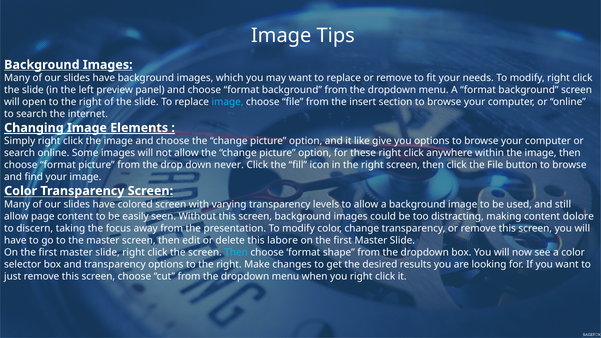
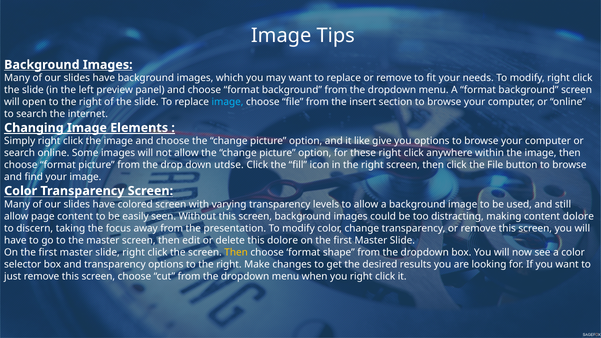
never: never -> utdse (229, 165)
this labore: labore -> dolore (283, 240)
Then colour: light blue -> yellow (236, 252)
